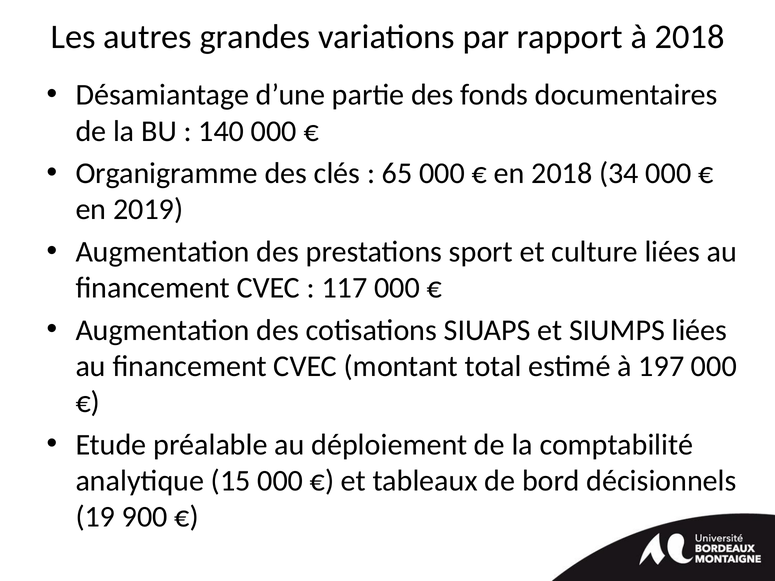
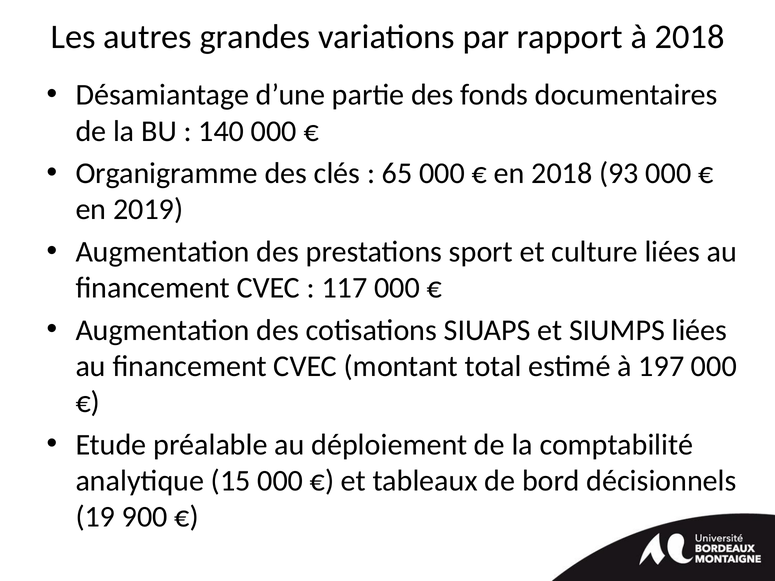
34: 34 -> 93 (619, 173)
